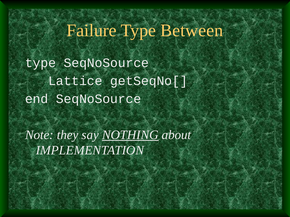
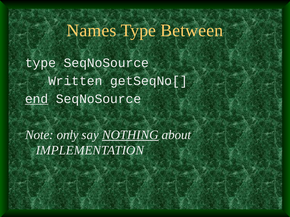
Failure: Failure -> Names (91, 30)
Lattice: Lattice -> Written (75, 81)
end underline: none -> present (37, 99)
they: they -> only (68, 135)
